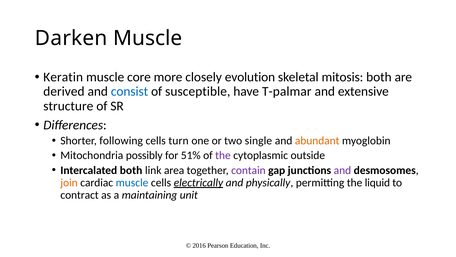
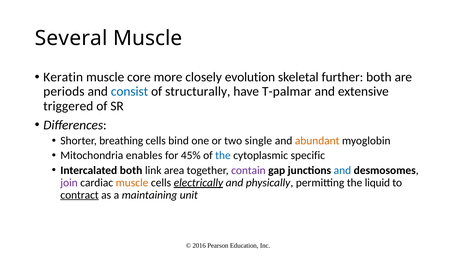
Darken: Darken -> Several (71, 38)
mitosis: mitosis -> further (342, 77)
derived: derived -> periods (64, 91)
susceptible: susceptible -> structurally (198, 91)
structure: structure -> triggered (68, 106)
following: following -> breathing (121, 141)
turn: turn -> bind (179, 141)
possibly: possibly -> enables (144, 155)
51%: 51% -> 45% (191, 155)
the colour: purple -> blue (223, 155)
outside: outside -> specific (308, 155)
and colour: purple -> blue (342, 170)
join colour: orange -> purple (69, 182)
muscle colour: blue -> orange (132, 182)
contract underline: none -> present (80, 195)
